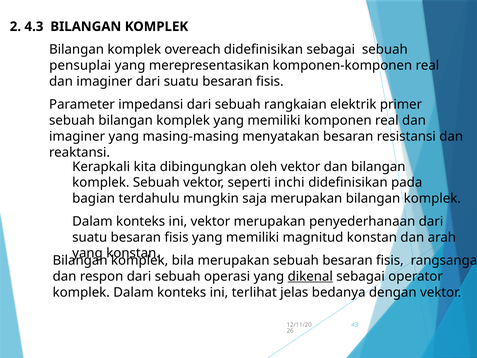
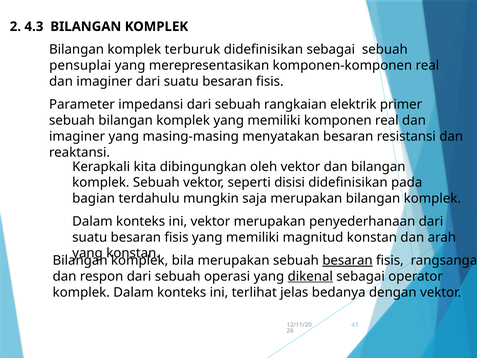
overeach: overeach -> terburuk (192, 49)
inchi: inchi -> disisi (290, 182)
besaran underline: none -> present (347, 260)
